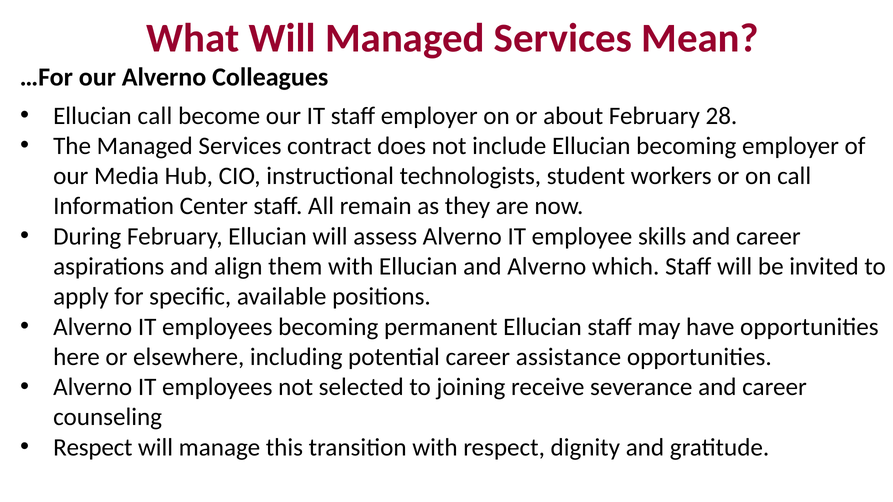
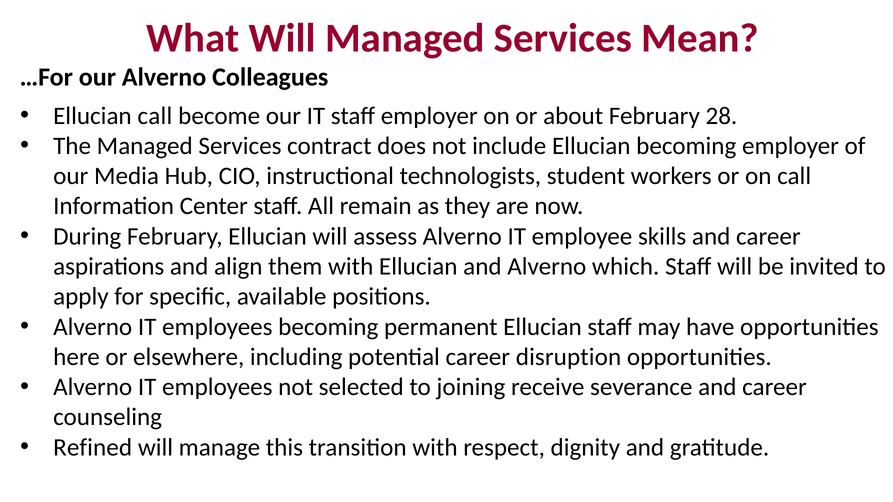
assistance: assistance -> disruption (569, 357)
Respect: Respect -> Refined (93, 448)
